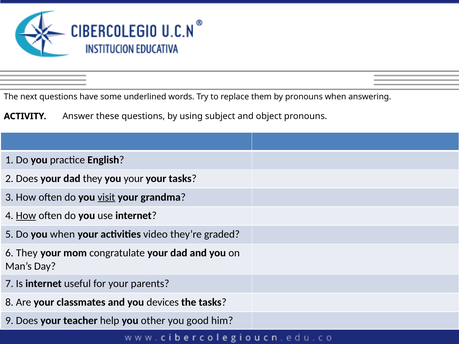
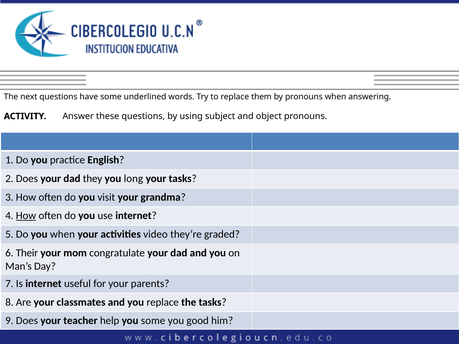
you your: your -> long (133, 179)
visit underline: present -> none (106, 197)
6 They: They -> Their (27, 253)
you devices: devices -> replace (163, 302)
you other: other -> some (153, 321)
